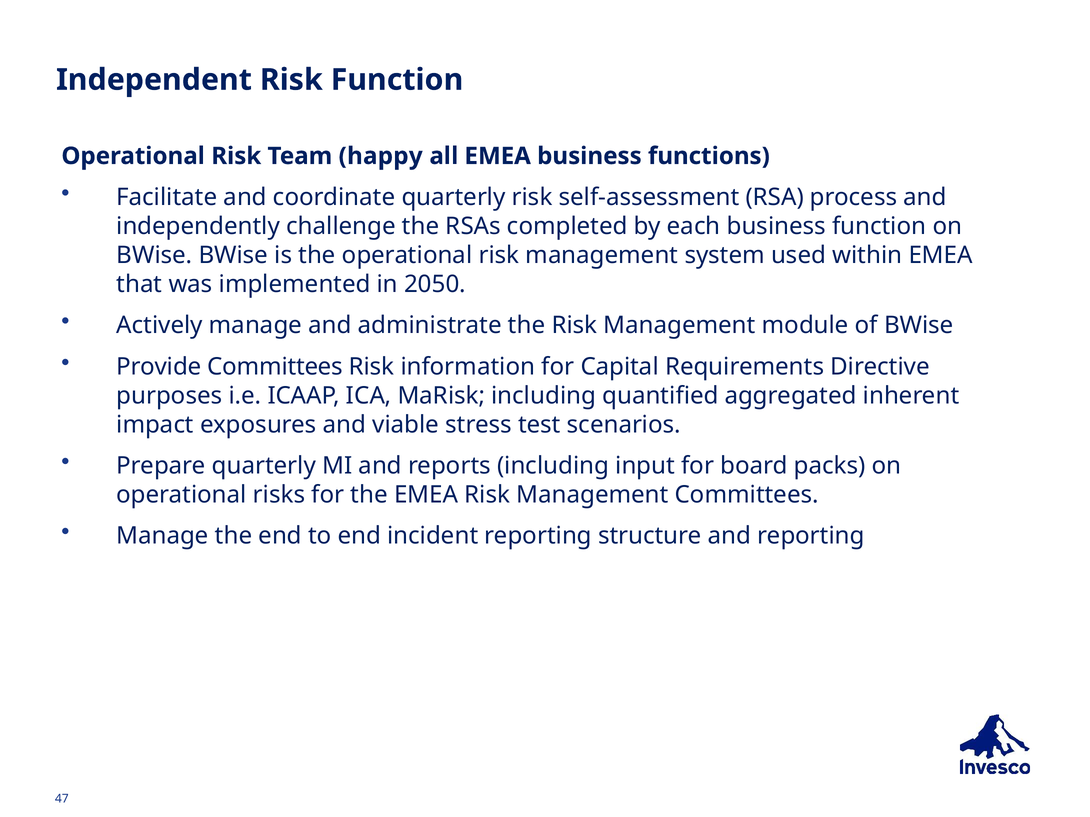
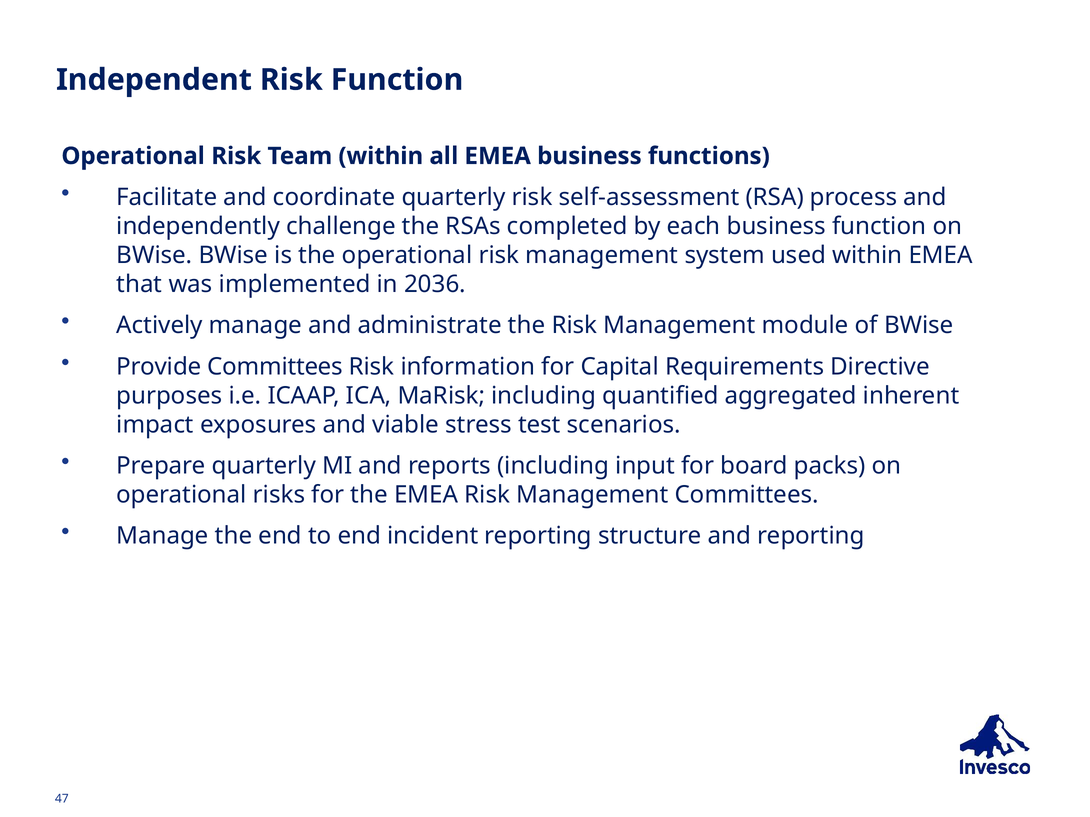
Team happy: happy -> within (381, 156)
2050: 2050 -> 2036 (435, 284)
